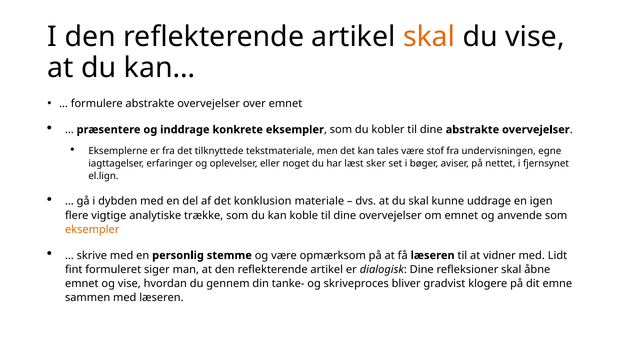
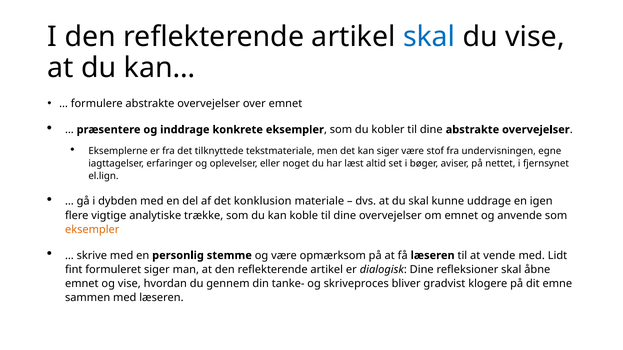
skal colour: orange -> blue (429, 37)
kan tales: tales -> siger (388, 151)
sker: sker -> altid (376, 164)
vidner: vidner -> vende (499, 256)
